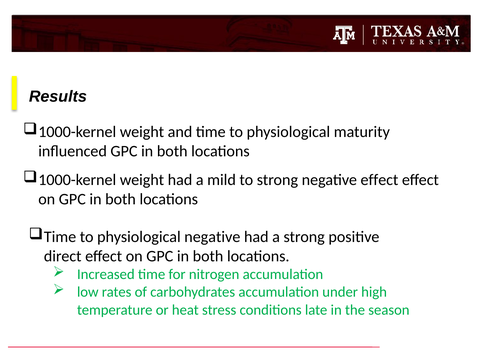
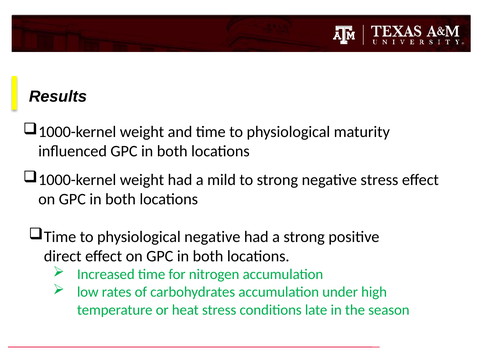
negative effect: effect -> stress (379, 179)
